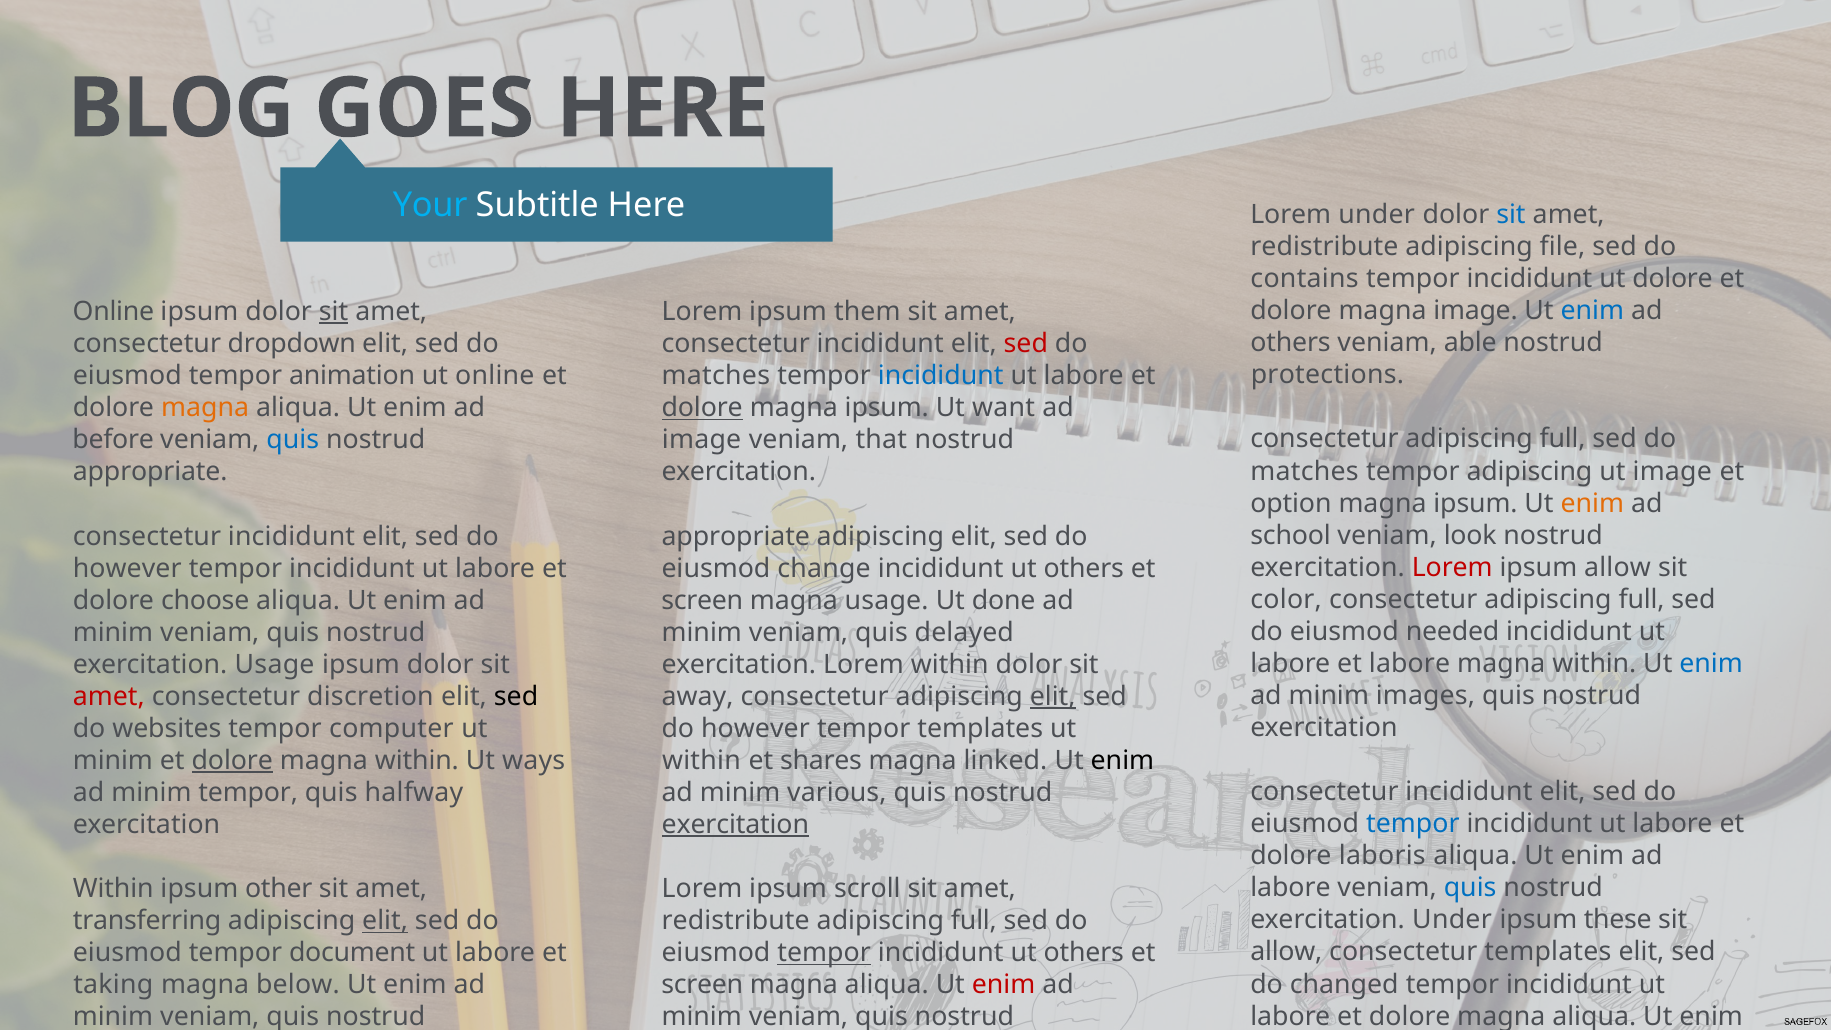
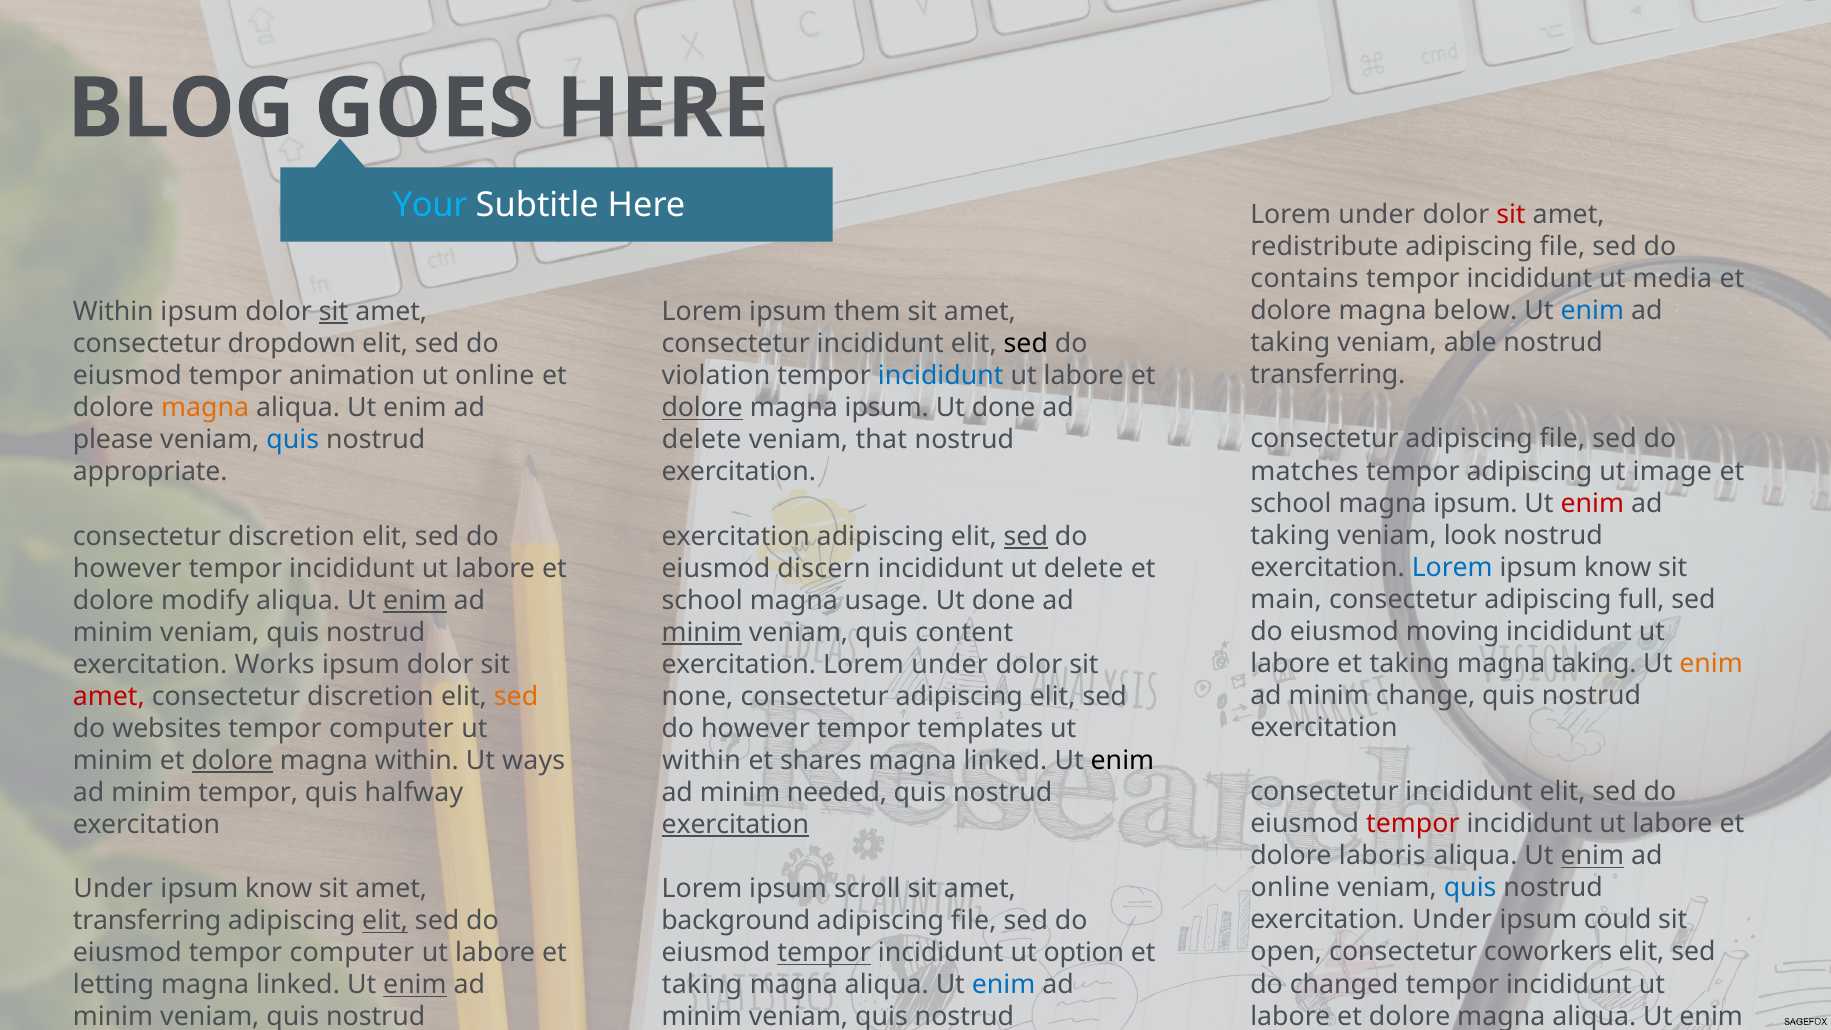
sit colour: blue -> red (1511, 215)
ut dolore: dolore -> media (1672, 279)
magna image: image -> below (1475, 311)
Online: Online -> Within (113, 312)
others: others -> taking (1290, 343)
sed colour: red -> black (1026, 344)
protections: protections -> transferring (1328, 375)
matches: matches -> violation (716, 376)
want: want -> done (1004, 408)
full: full -> file (1562, 439)
before: before -> please (113, 440)
image: image -> delete (702, 440)
option: option -> school (1291, 503)
enim colour: orange -> red (1592, 503)
school: school -> taking (1290, 535)
incididunt: incididunt -> discretion (291, 536)
appropriate: appropriate -> exercitation (736, 536)
sed underline: none -> present (1026, 536)
Lorem colour: red -> blue (1452, 567)
allow: allow -> know (1618, 567)
change: change -> discern (824, 568)
others: others -> delete (1084, 568)
color: color -> main (1286, 599)
choose: choose -> modify (205, 600)
enim underline: none -> present (415, 600)
screen: screen -> school (702, 600)
needed: needed -> moving (1453, 631)
minim underline: none -> present (702, 632)
delayed: delayed -> content (964, 632)
labore et labore: labore -> taking (1410, 664)
within: within -> taking (1594, 664)
enim colour: blue -> orange (1711, 664)
exercitation Usage: Usage -> Works (275, 664)
within: within -> under (950, 664)
images: images -> change (1426, 696)
sed colour: black -> orange (516, 697)
away: away -> none (697, 697)
elit underline: present -> none (1053, 697)
various: various -> needed (837, 793)
tempor colour: blue -> red (1413, 824)
enim underline: none -> present (1592, 856)
labore: labore -> online (1290, 888)
Within: Within -> Under (113, 889)
other: other -> know (279, 889)
these: these -> could (1618, 920)
redistribute: redistribute -> background (736, 921)
full: full -> file (974, 921)
allow: allow -> open (1286, 952)
consectetur templates: templates -> coworkers (1548, 952)
eiusmod tempor document: document -> computer (352, 953)
others: others -> option (1084, 953)
taking: taking -> letting (113, 985)
below: below -> linked (298, 985)
enim underline: none -> present (415, 985)
screen: screen -> taking (702, 985)
enim colour: red -> blue (1004, 985)
